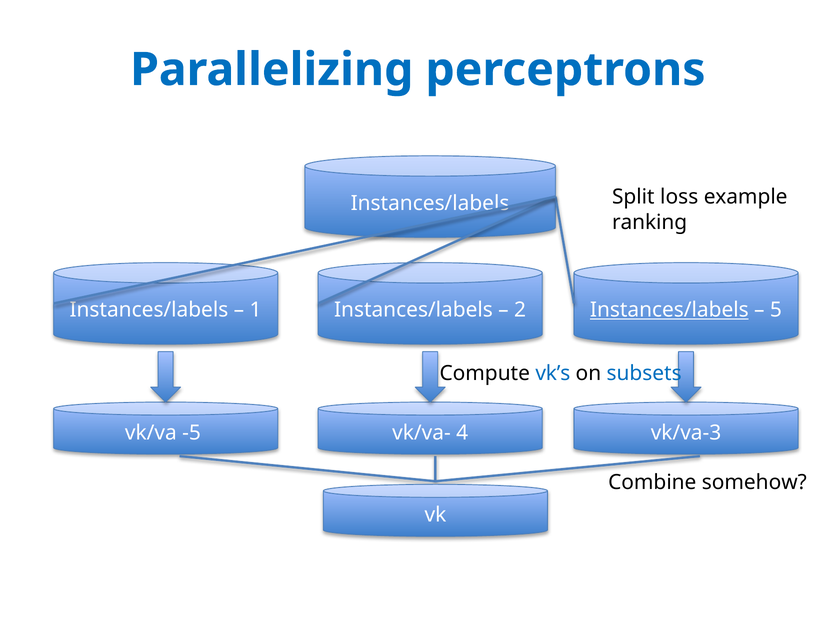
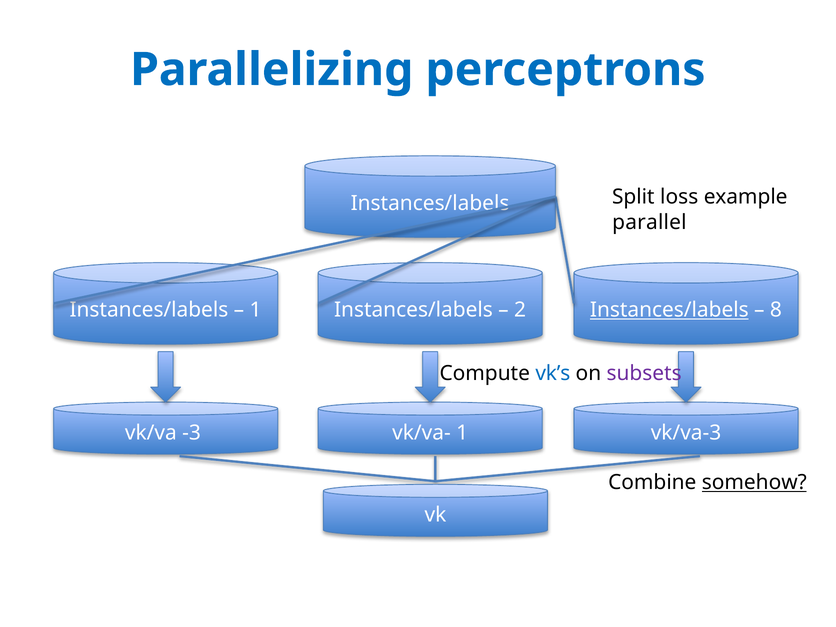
ranking: ranking -> parallel (649, 222)
5: 5 -> 8 (776, 310)
subsets colour: blue -> purple (644, 373)
-5: -5 -> -3 (192, 433)
vk/va- 4: 4 -> 1 (462, 433)
somehow underline: none -> present (754, 482)
